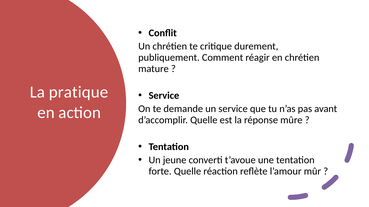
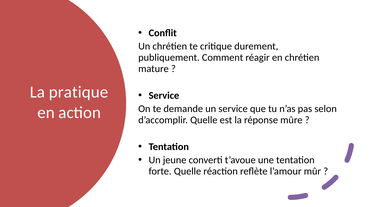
avant: avant -> selon (326, 109)
